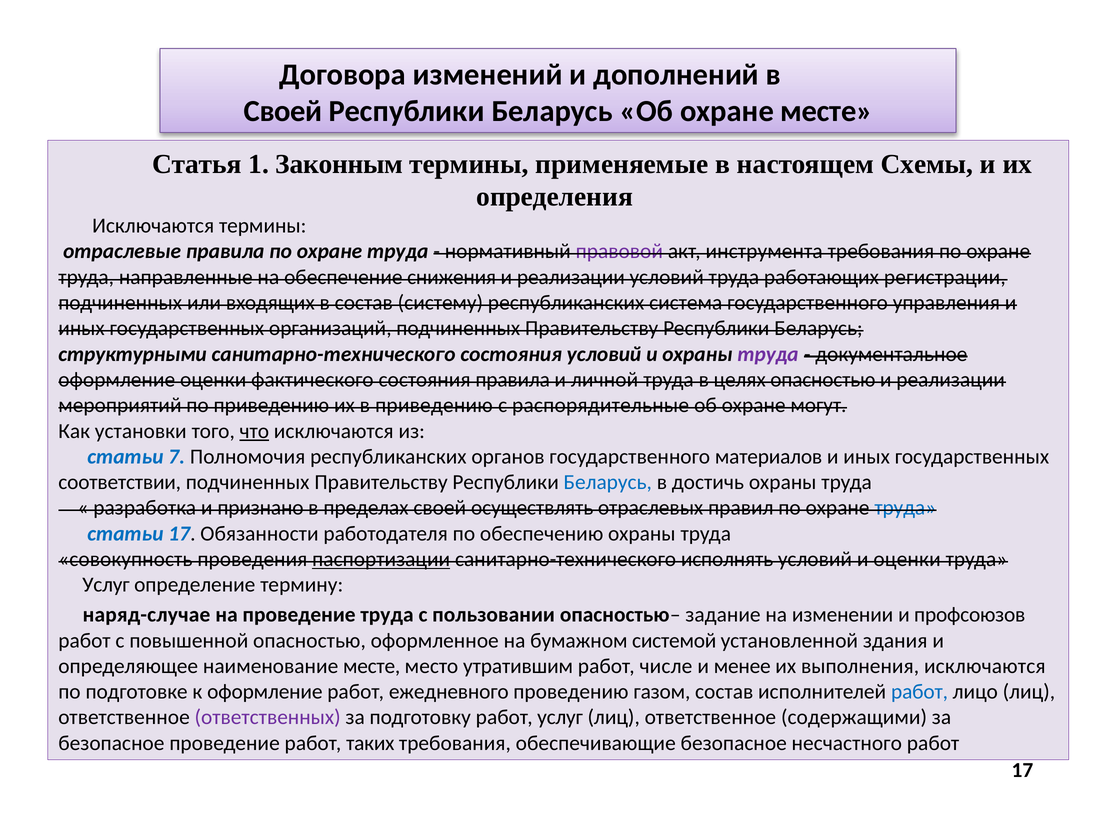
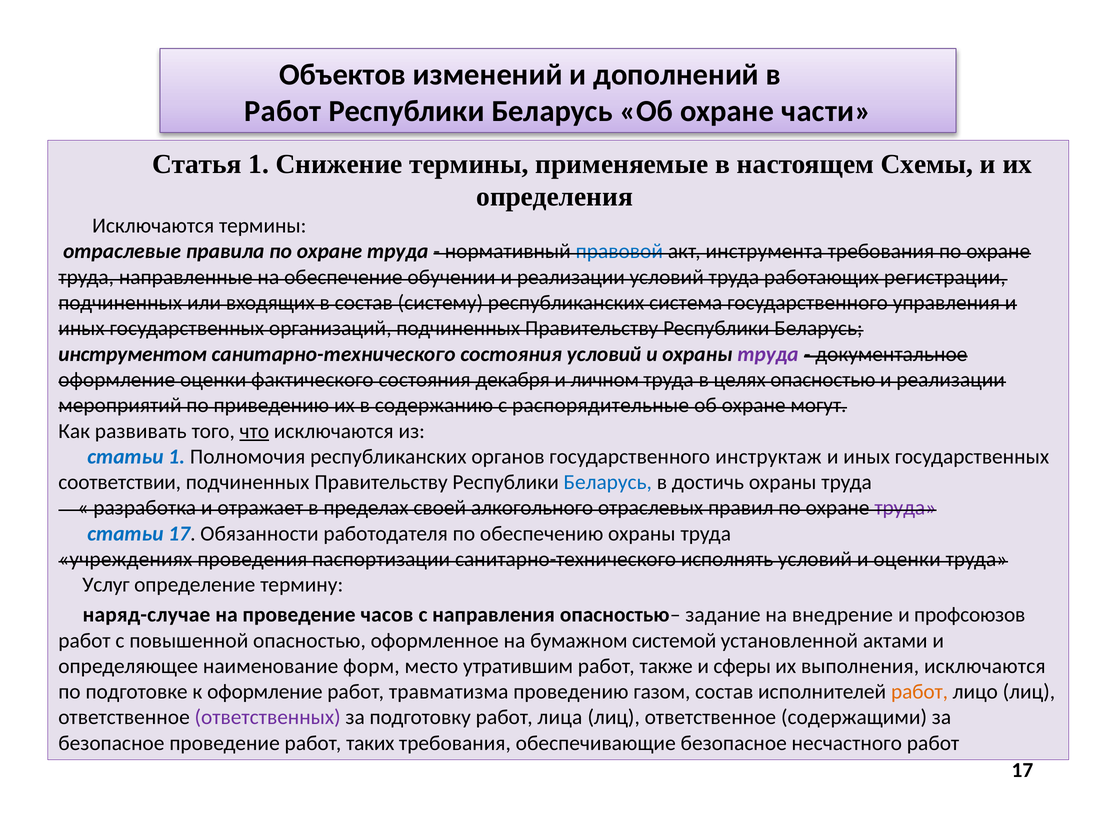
Договора: Договора -> Объектов (343, 74)
Своей: Своей -> Работ (283, 111)
охране месте: месте -> части (826, 111)
Законным: Законным -> Снижение (339, 164)
правовой colour: purple -> blue (619, 252)
снижения: снижения -> обучении (451, 277)
структурными: структурными -> инструментом (133, 354)
состояния правила: правила -> декабря (513, 380)
личной: личной -> личном (605, 380)
в приведению: приведению -> содержанию (434, 405)
установки: установки -> развивать (141, 431)
статьи 7: 7 -> 1 (177, 457)
материалов: материалов -> инструктаж (768, 457)
признано: признано -> отражает (260, 508)
осуществлять: осуществлять -> алкогольного (532, 508)
труда colour: blue -> purple (905, 508)
совокупность: совокупность -> учреждениях (125, 559)
паспортизации underline: present -> none (381, 559)
проведение труда: труда -> часов (387, 615)
пользовании: пользовании -> направления (494, 615)
изменении: изменении -> внедрение (842, 615)
здания: здания -> актами (895, 641)
наименование месте: месте -> форм (371, 666)
числе: числе -> также (666, 666)
менее: менее -> сферы (742, 666)
ежедневного: ежедневного -> травматизма (449, 692)
работ colour: blue -> orange (920, 692)
работ услуг: услуг -> лица (560, 718)
